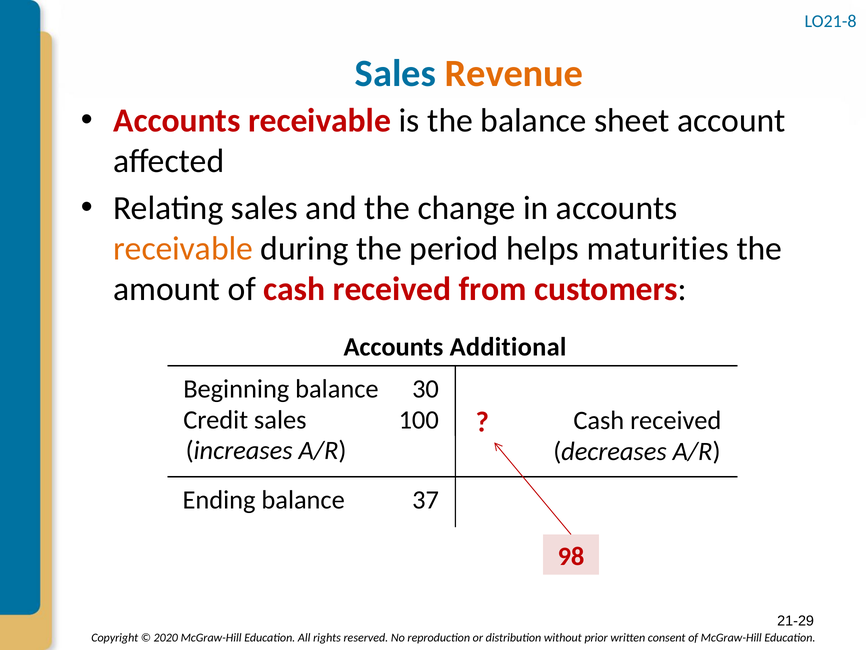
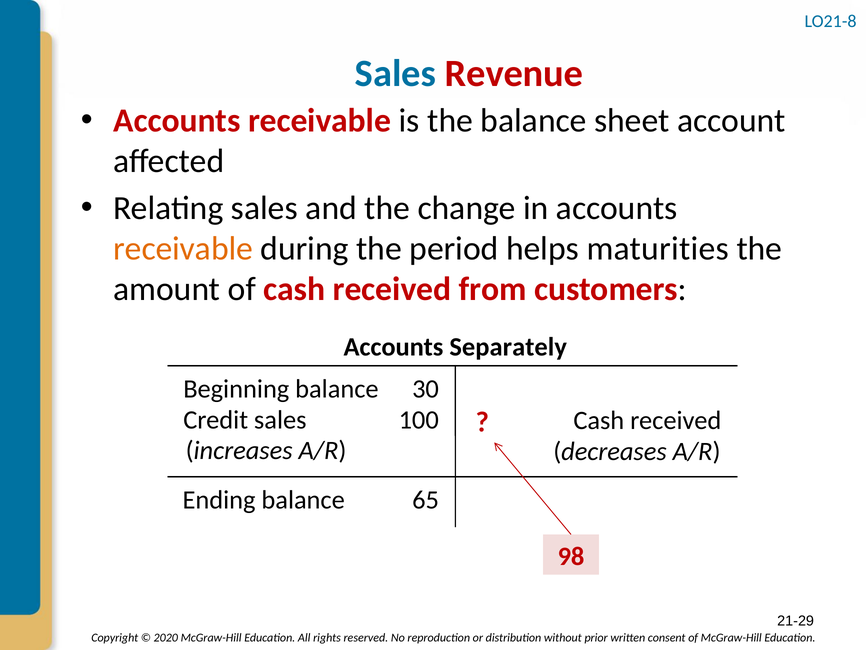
Revenue colour: orange -> red (514, 73)
Additional: Additional -> Separately (508, 347)
37: 37 -> 65 (426, 499)
